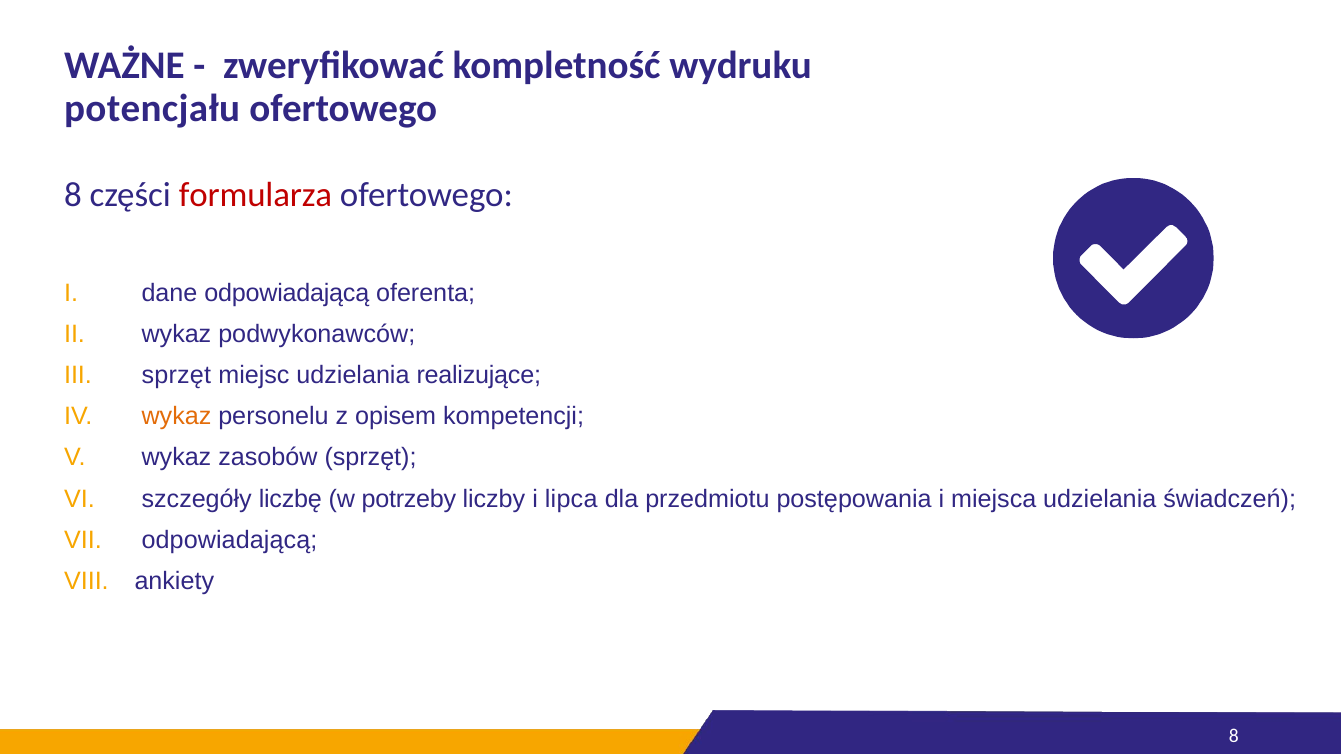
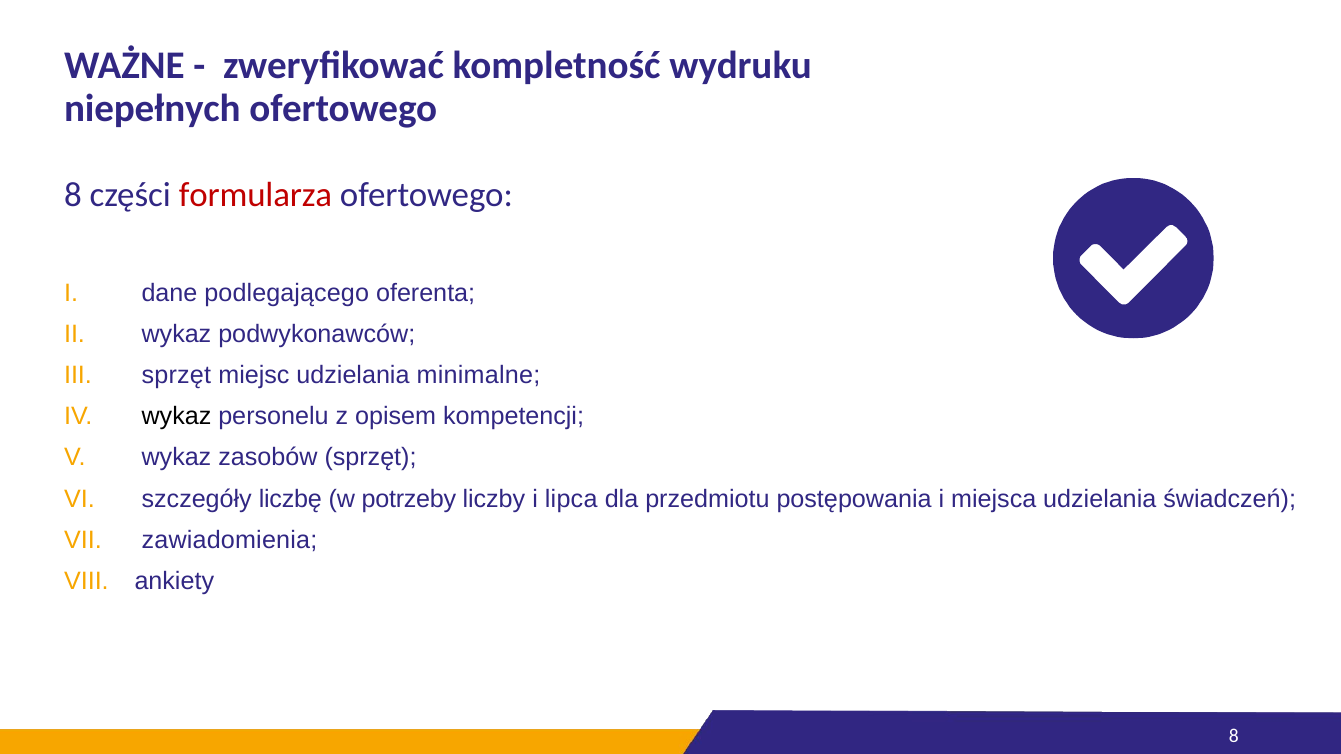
potencjału: potencjału -> niepełnych (152, 108)
dane odpowiadającą: odpowiadającą -> podlegającego (287, 293)
realizujące: realizujące -> minimalne (479, 376)
wykaz colour: orange -> black (176, 417)
odpowiadającą: odpowiadającą -> zawiadomienia (229, 540)
